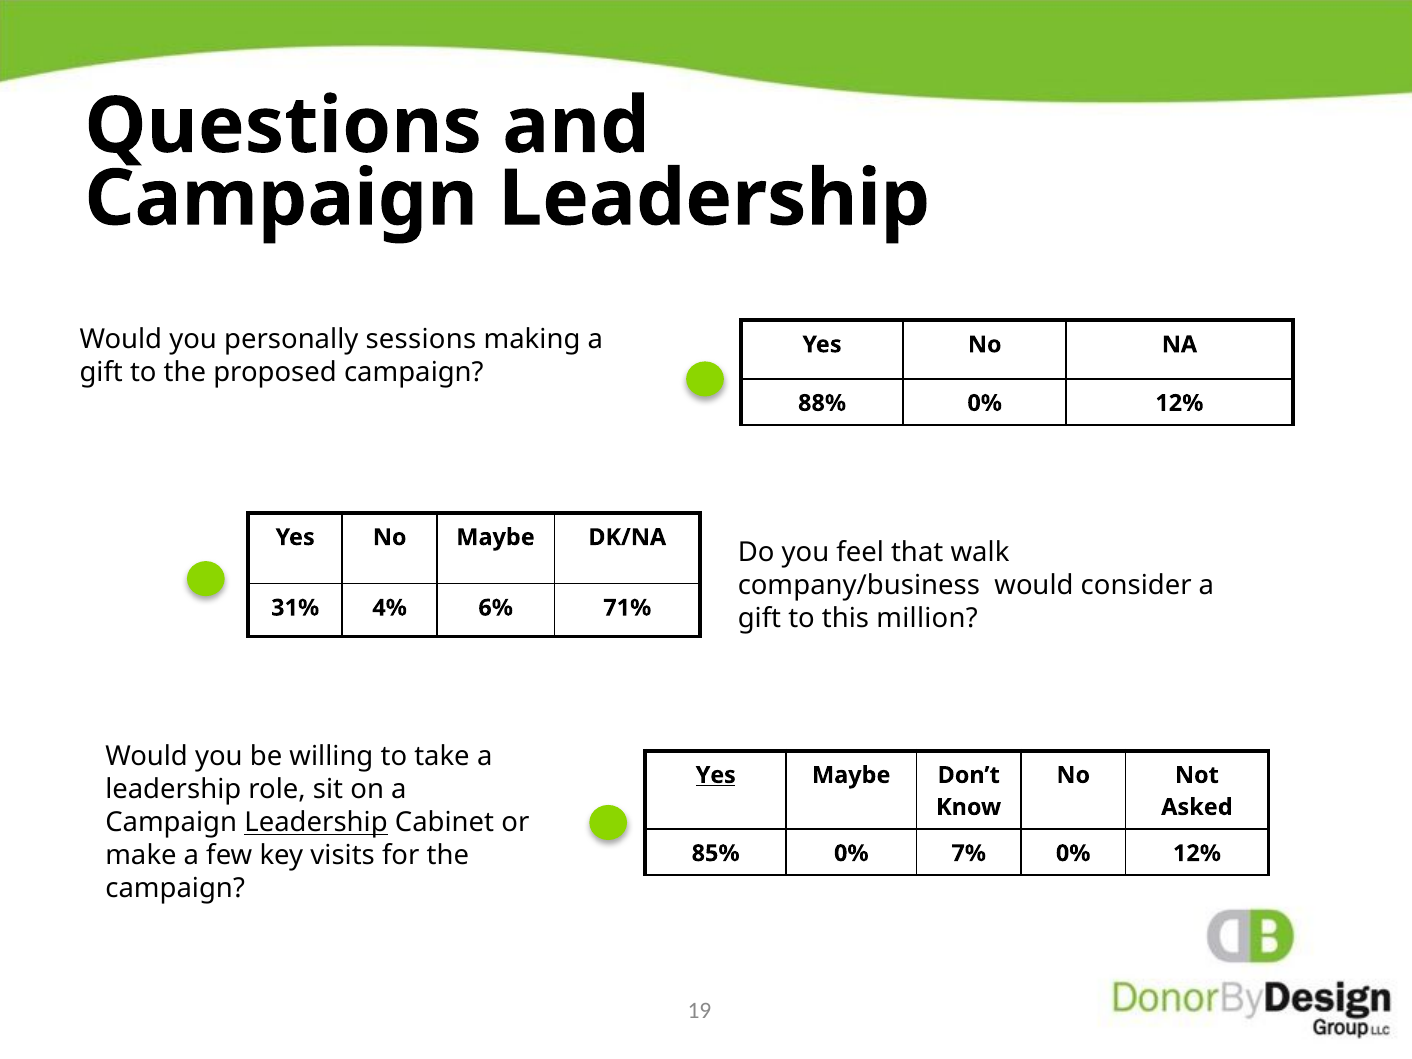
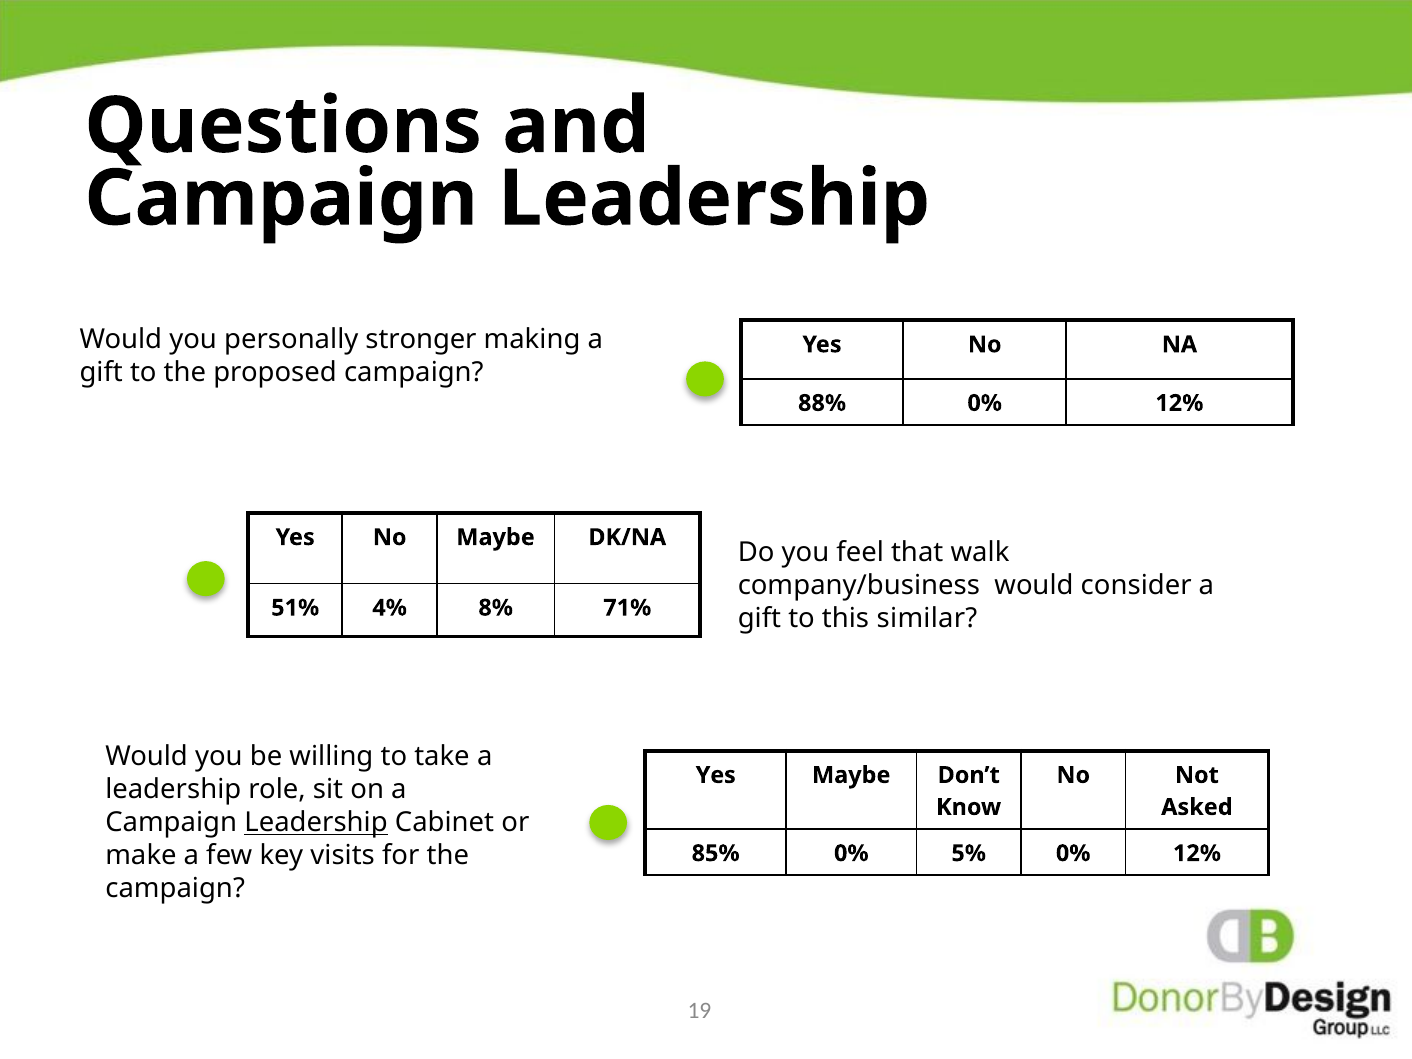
sessions: sessions -> stronger (421, 339)
31%: 31% -> 51% (295, 608)
6%: 6% -> 8% (496, 608)
million: million -> similar (927, 618)
Yes underline: present -> none (716, 775)
7%: 7% -> 5% (969, 853)
